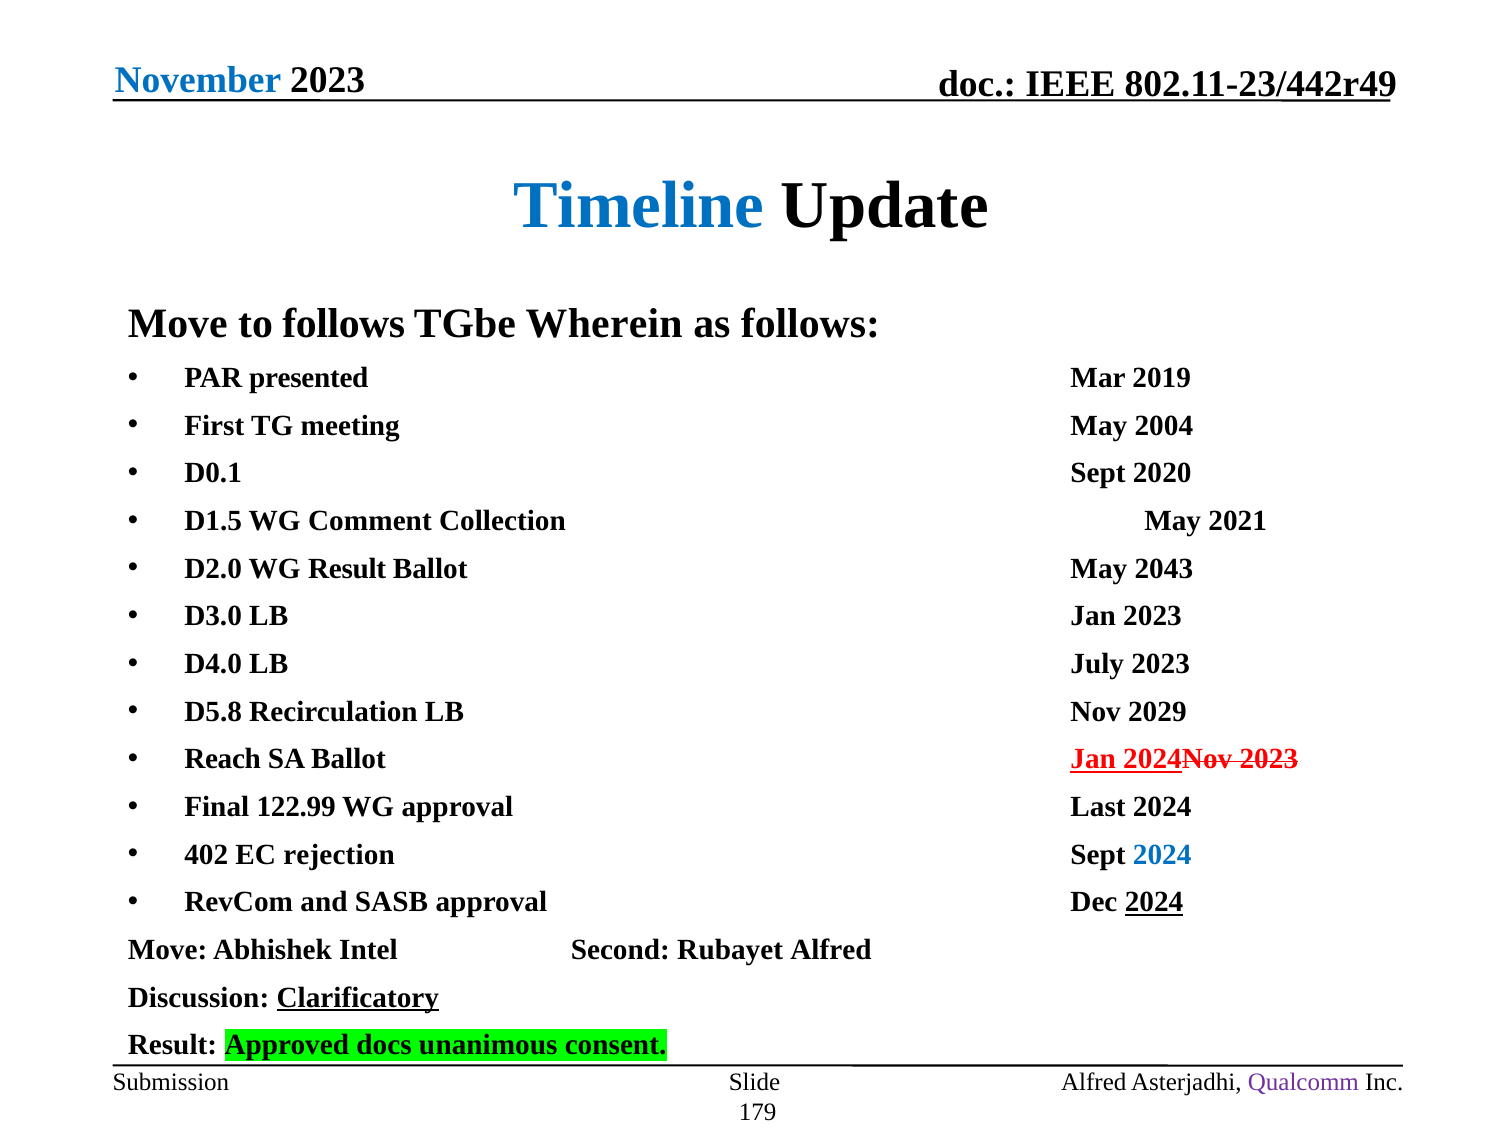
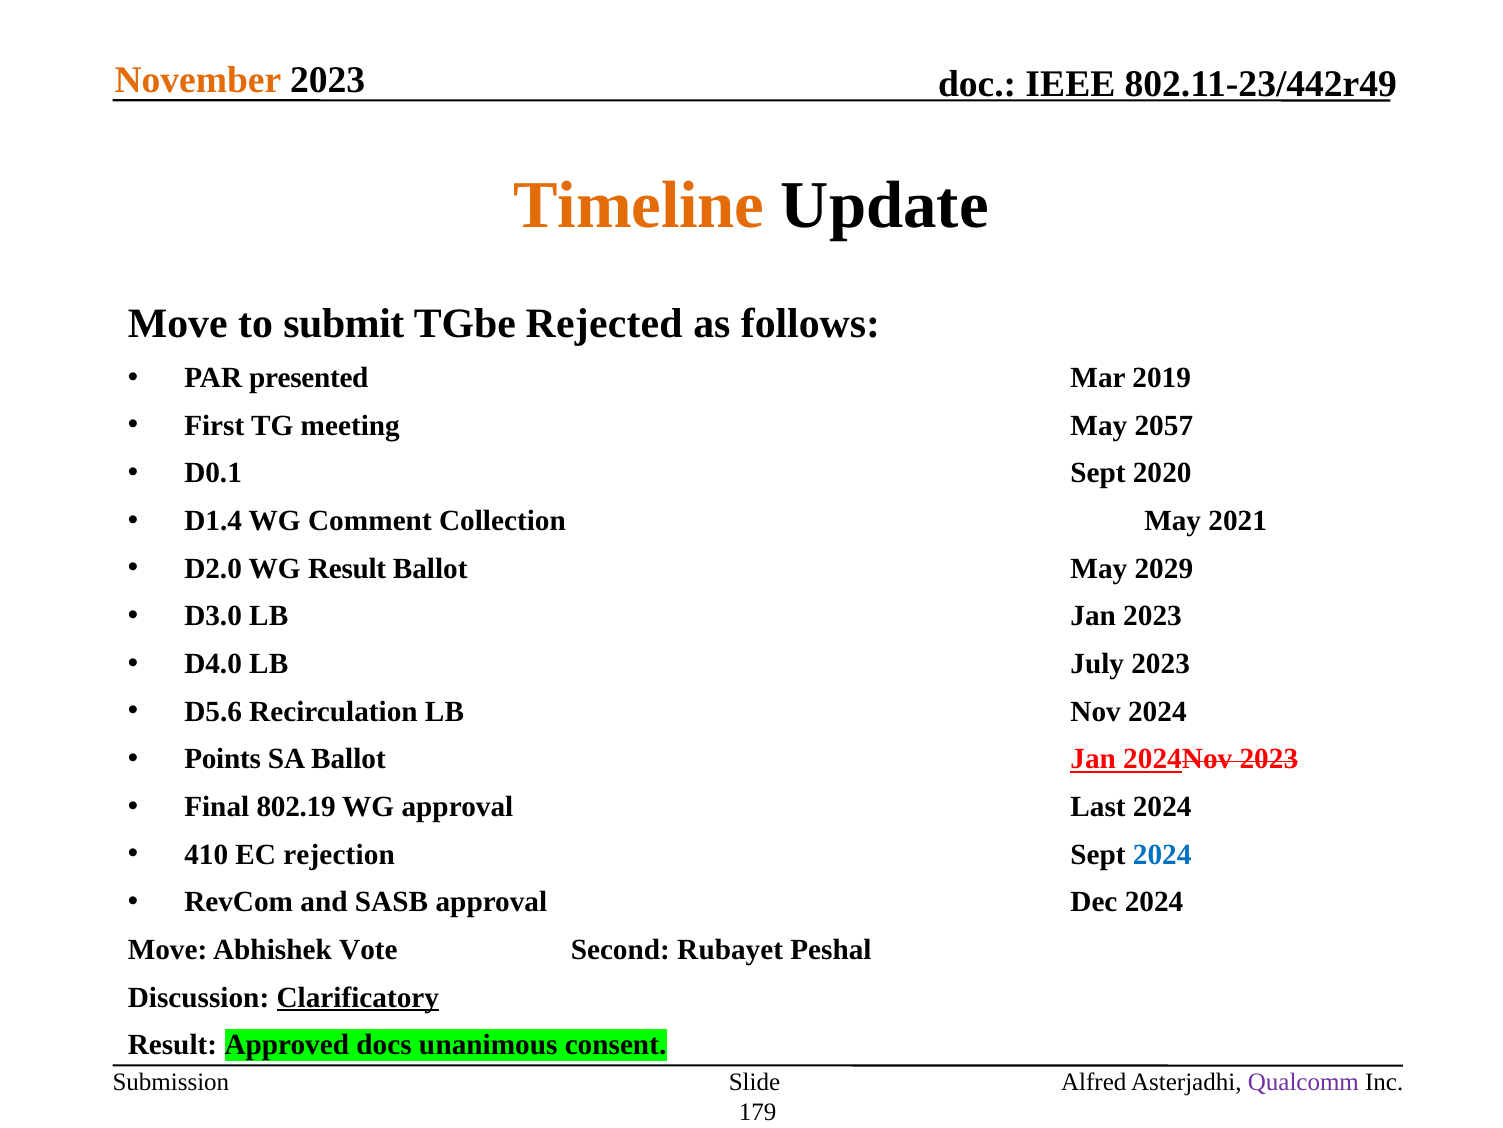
November colour: blue -> orange (198, 80)
Timeline colour: blue -> orange (639, 205)
to follows: follows -> submit (344, 323)
Wherein: Wherein -> Rejected (604, 323)
2004: 2004 -> 2057 (1164, 425)
D1.5: D1.5 -> D1.4 (213, 521)
2043: 2043 -> 2029 (1164, 568)
D5.8: D5.8 -> D5.6 (213, 711)
Nov 2029: 2029 -> 2024 (1157, 711)
Reach: Reach -> Points (223, 759)
122.99: 122.99 -> 802.19 (296, 806)
402: 402 -> 410 (206, 854)
2024 underline: present -> none (1154, 902)
Intel: Intel -> Vote (368, 949)
Rubayet Alfred: Alfred -> Peshal (831, 949)
